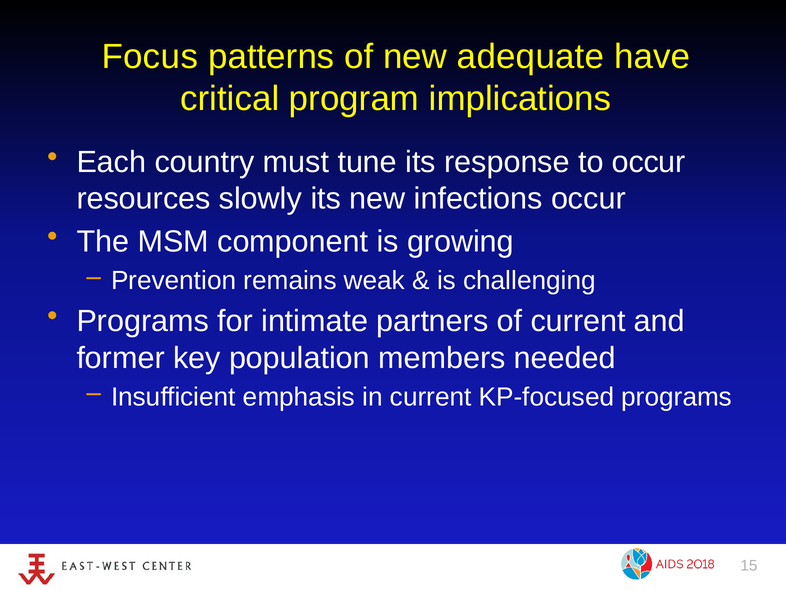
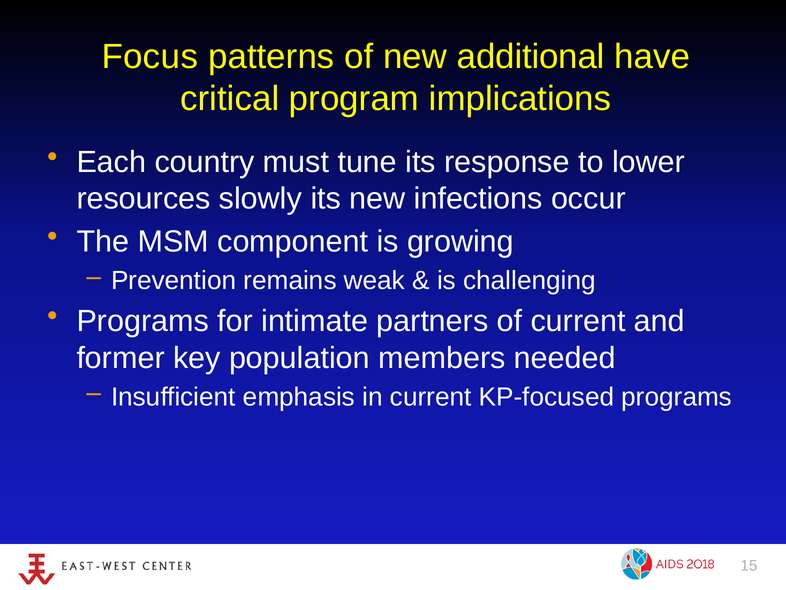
adequate: adequate -> additional (531, 57)
to occur: occur -> lower (648, 162)
